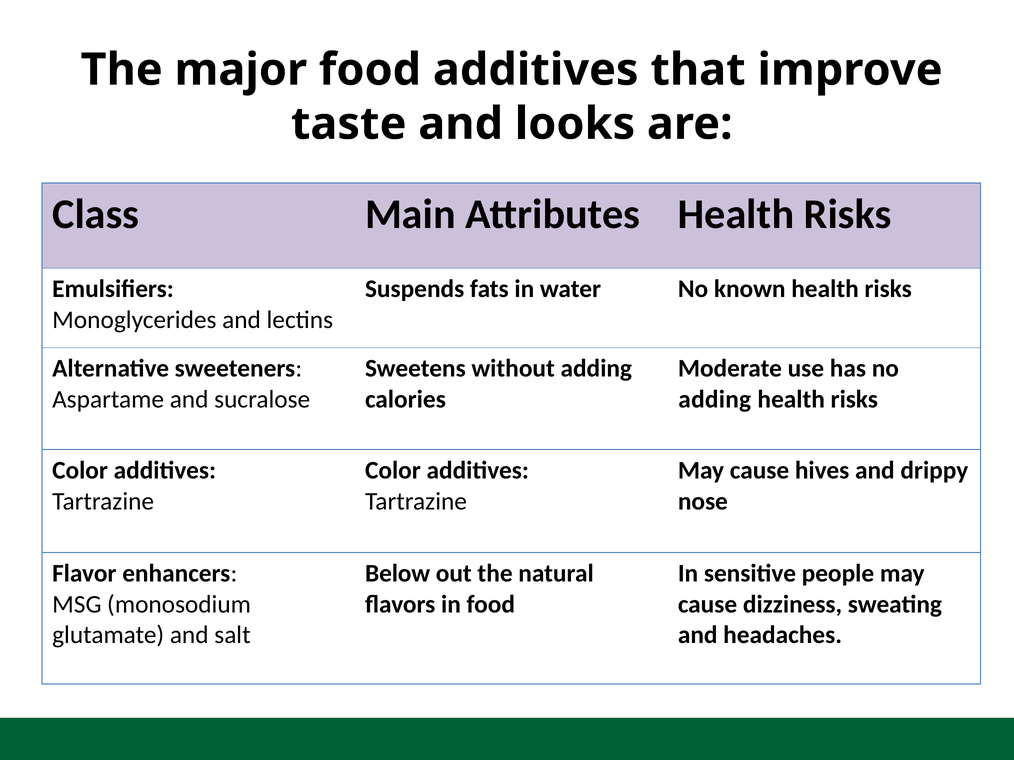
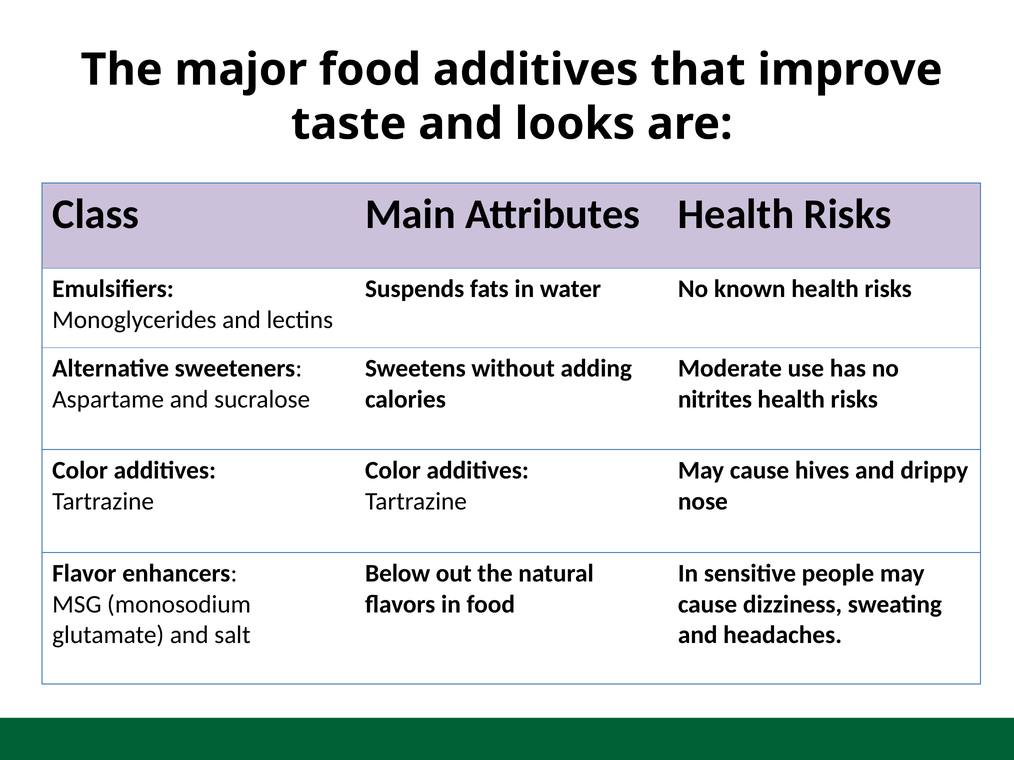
adding: adding -> nitrites (715, 400)
